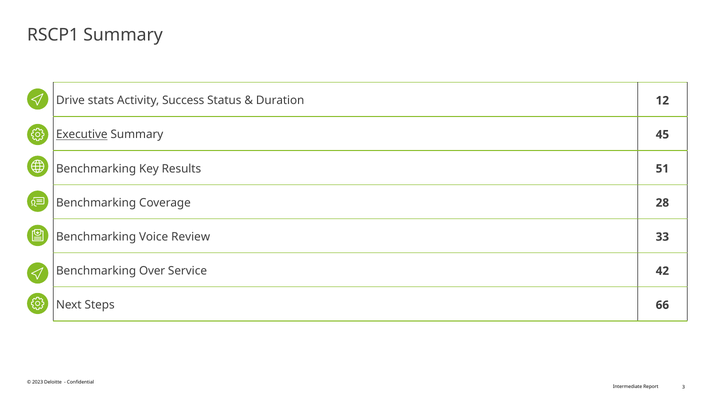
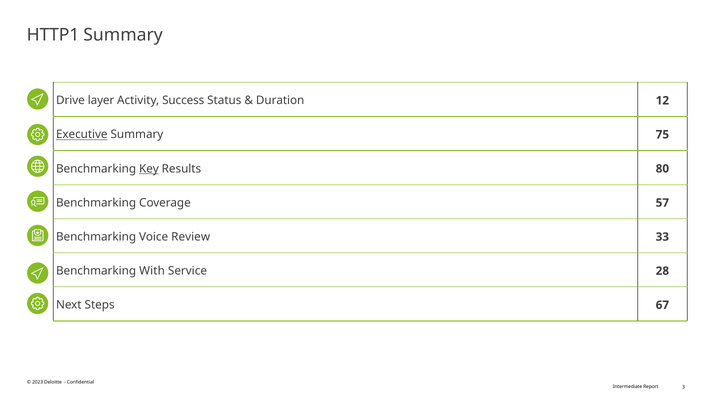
RSCP1: RSCP1 -> HTTP1 (53, 35)
stats: stats -> layer (101, 101)
45: 45 -> 75 (662, 135)
Key underline: none -> present (149, 169)
51: 51 -> 80 (662, 169)
28: 28 -> 57 (662, 203)
Over: Over -> With (152, 271)
42: 42 -> 28 (662, 271)
66: 66 -> 67 (662, 305)
